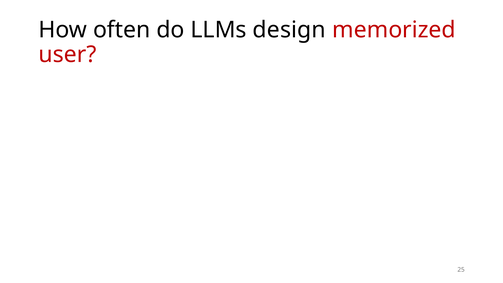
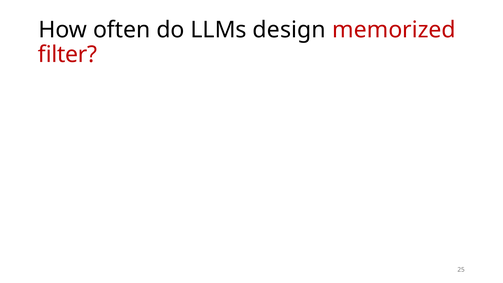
user: user -> filter (68, 55)
